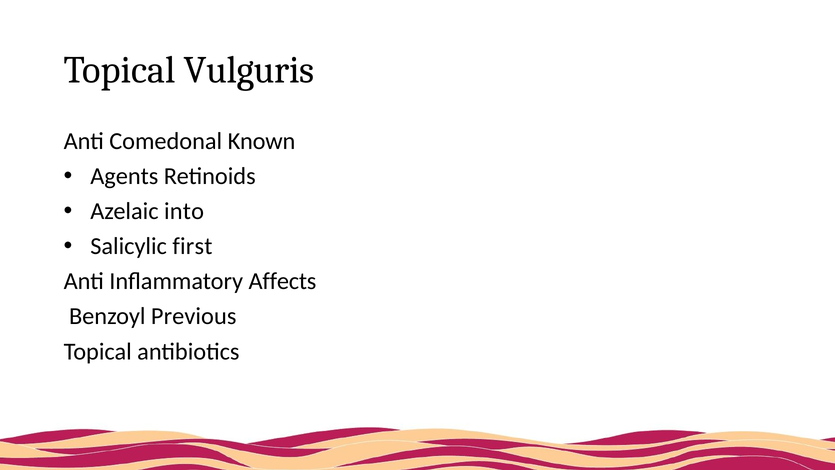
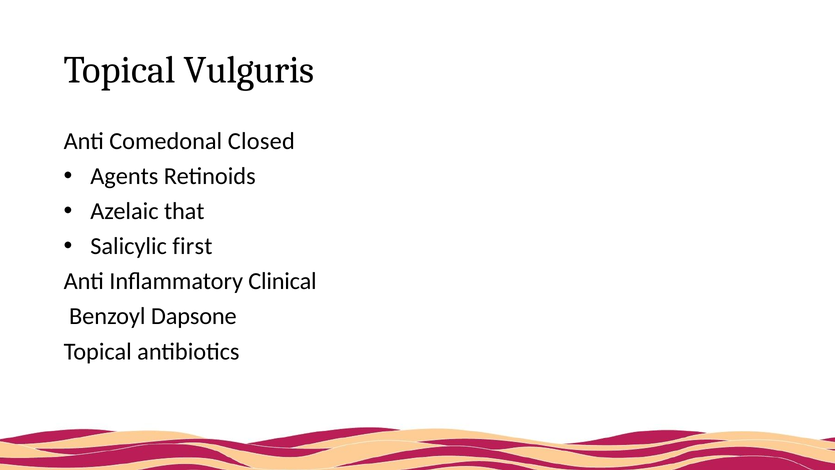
Known: Known -> Closed (261, 141)
into: into -> that (184, 211)
Affects: Affects -> Clinical (283, 281)
Previous: Previous -> Dapsone (194, 316)
